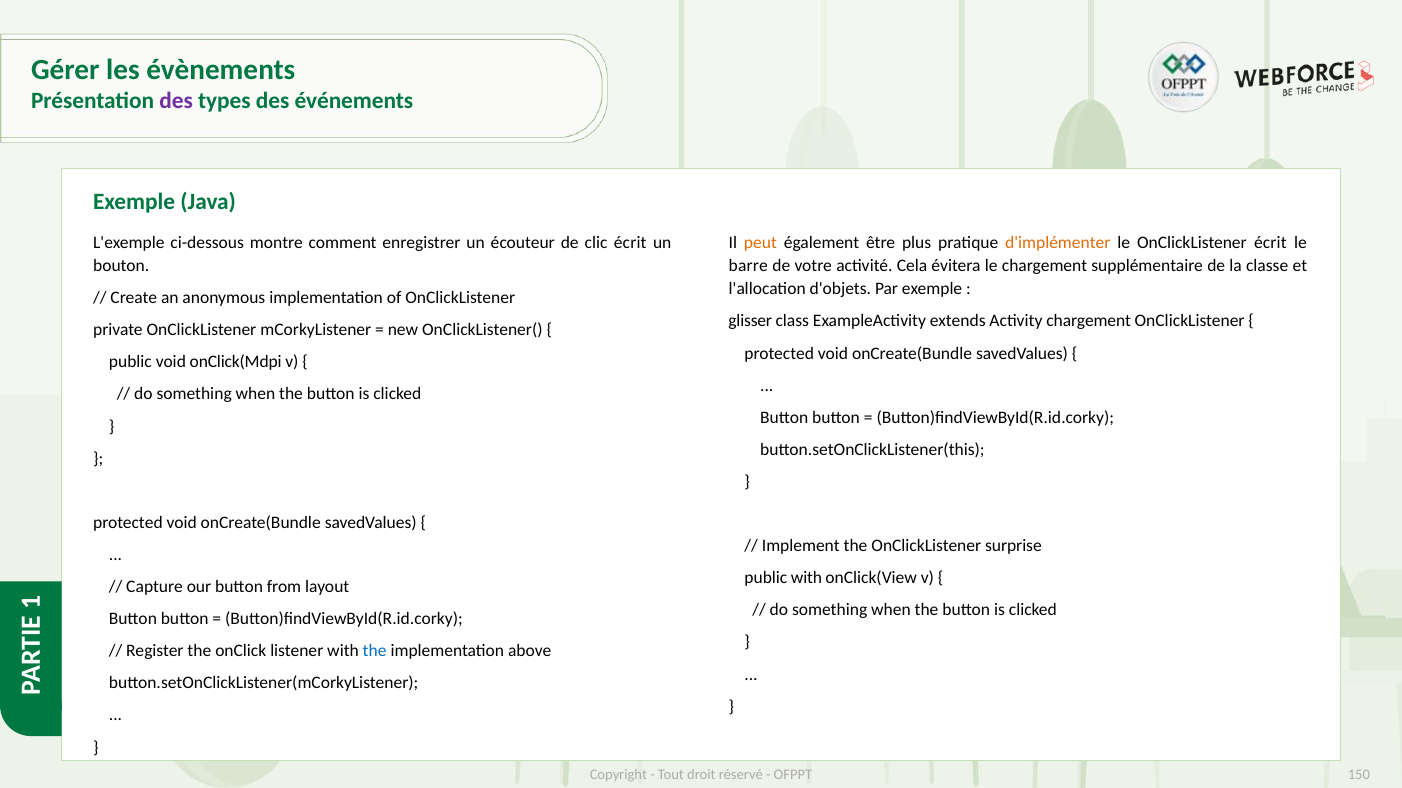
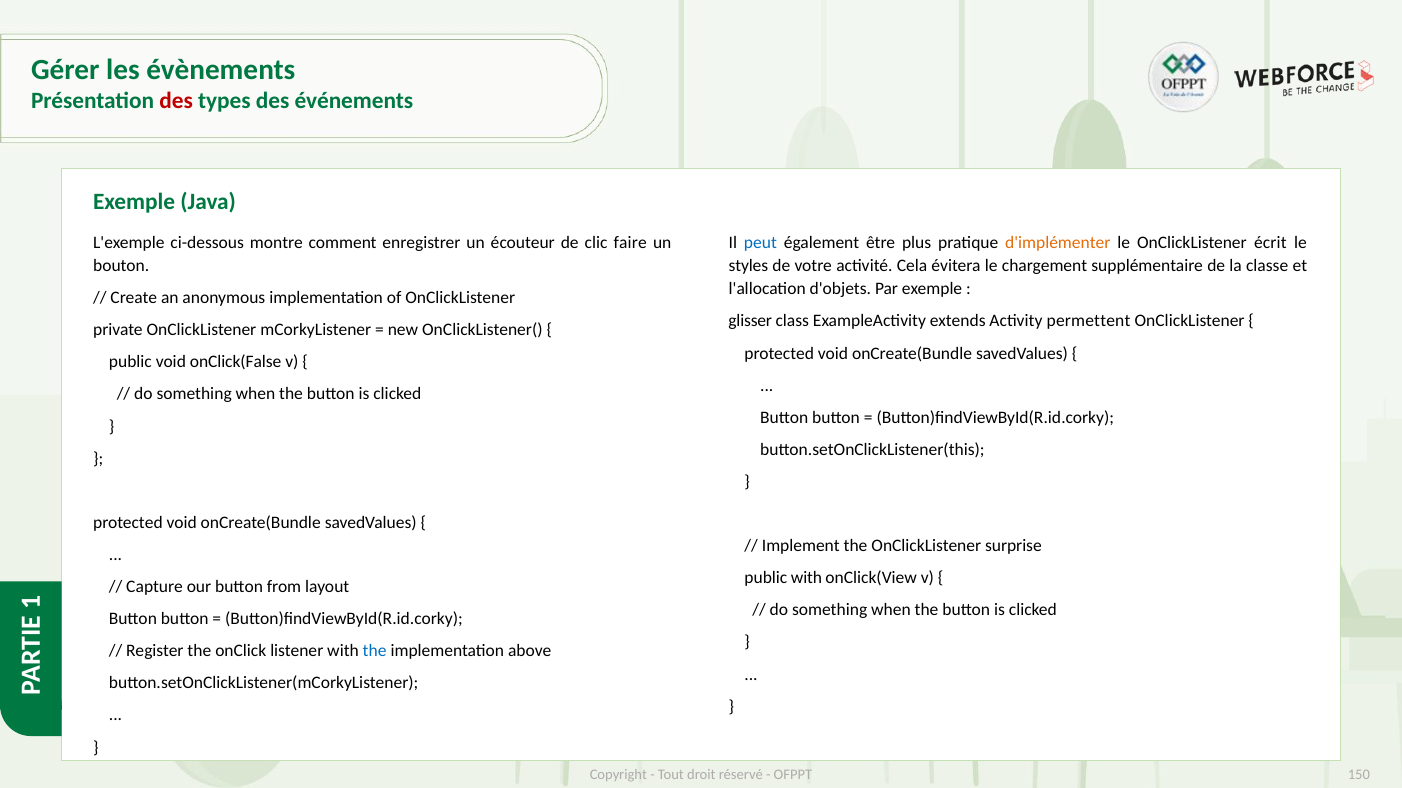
des colour: purple -> red (176, 101)
clic écrit: écrit -> faire (630, 243)
peut colour: orange -> blue (760, 243)
barre: barre -> styles (748, 266)
Activity chargement: chargement -> permettent (1089, 321)
onClick(Mdpi: onClick(Mdpi -> onClick(False (236, 362)
